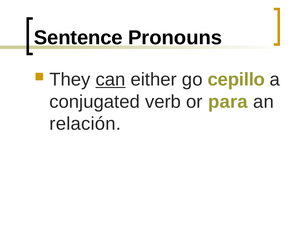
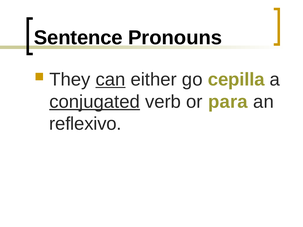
cepillo: cepillo -> cepilla (236, 80)
conjugated underline: none -> present (95, 102)
relación: relación -> reflexivo (85, 124)
